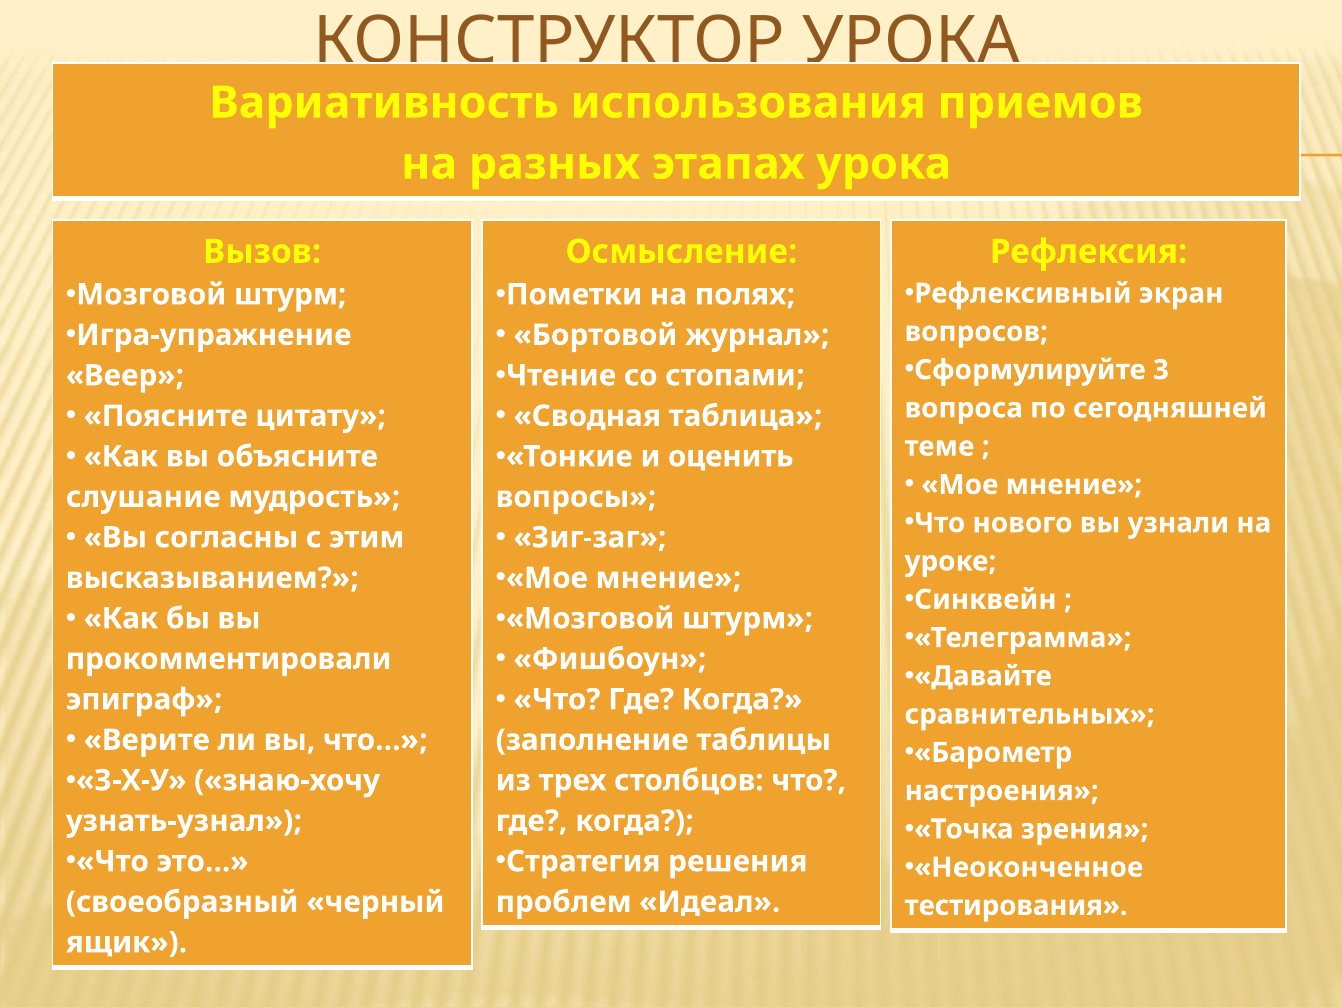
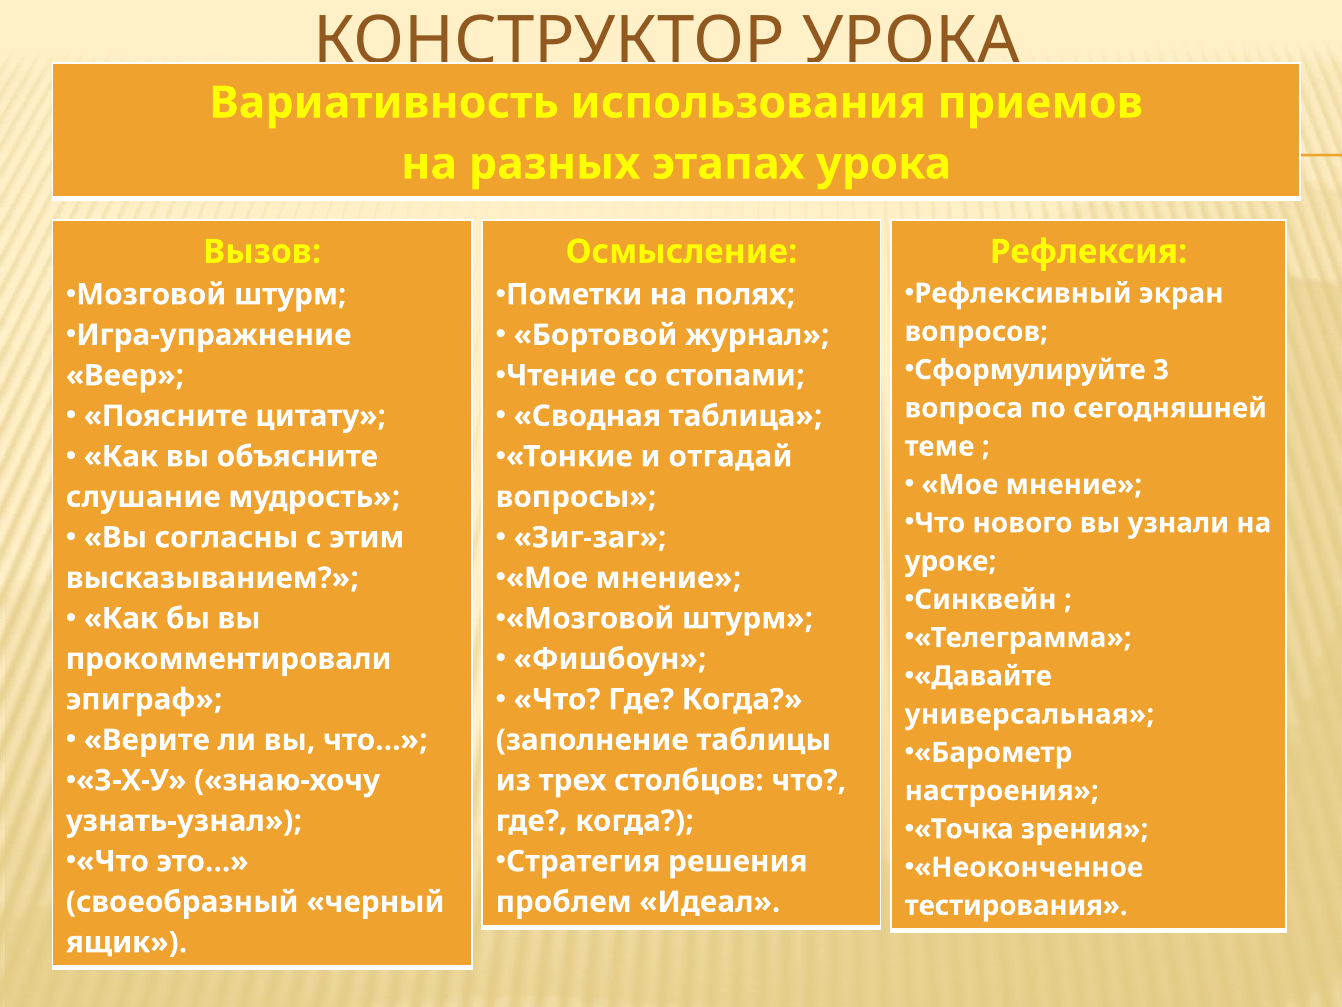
оценить: оценить -> отгадай (730, 456)
сравнительных: сравнительных -> универсальная (1029, 714)
